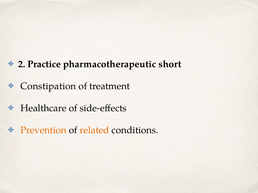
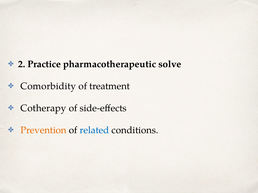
short: short -> solve (170, 64)
Constipation: Constipation -> Comorbidity (48, 86)
Healthcare: Healthcare -> Cotherapy (43, 108)
related colour: orange -> blue (94, 131)
